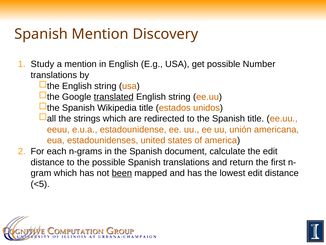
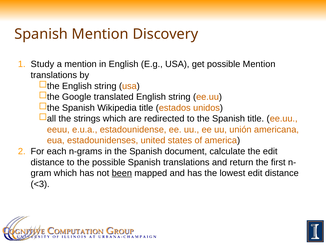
possible Number: Number -> Mention (259, 64)
translated underline: present -> none (114, 97)
<5: <5 -> <3 (40, 184)
